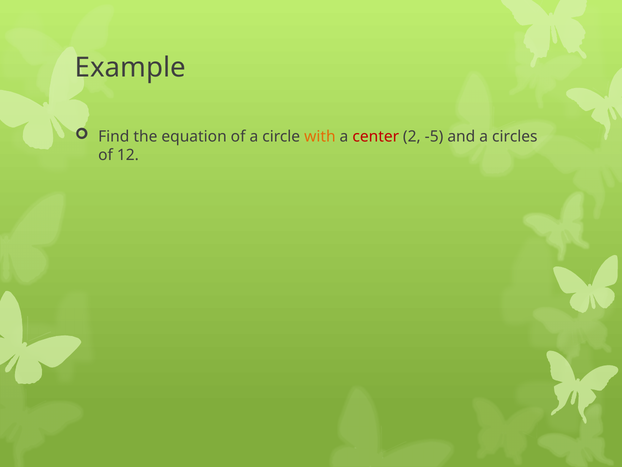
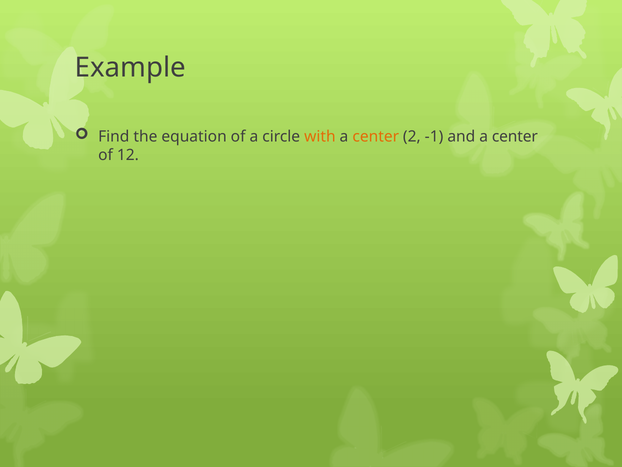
center colour: red -> orange (376, 136)
-5: -5 -> -1 (434, 136)
and a circles: circles -> center (515, 136)
